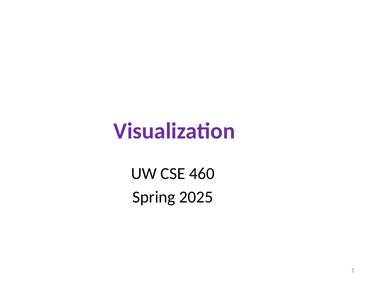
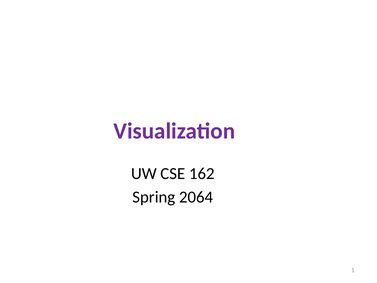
460: 460 -> 162 (202, 173)
2025: 2025 -> 2064 (196, 197)
